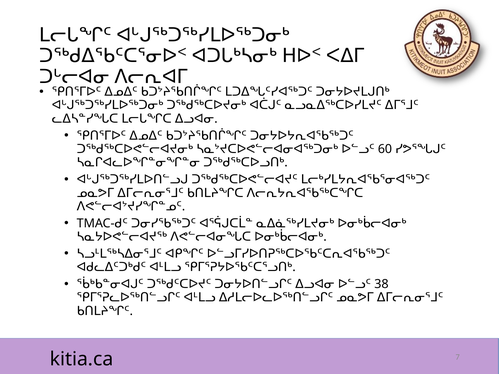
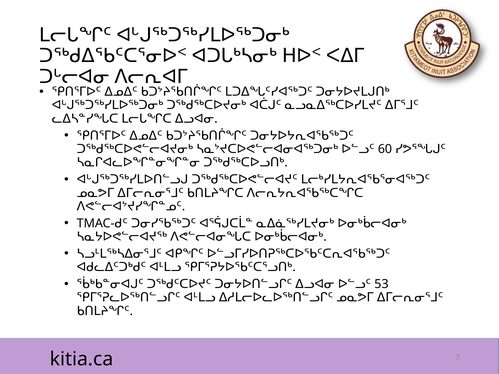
38: 38 -> 53 (381, 284)
